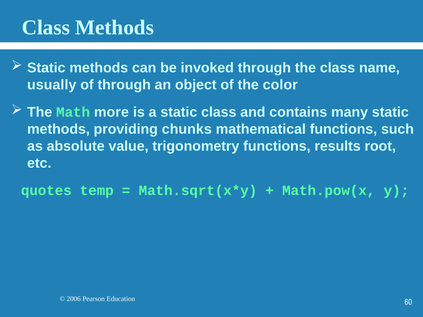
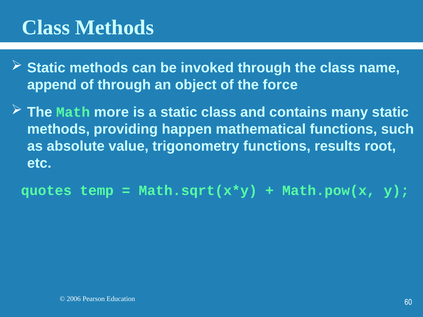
usually: usually -> append (52, 85)
color: color -> force (280, 85)
chunks: chunks -> happen (187, 129)
